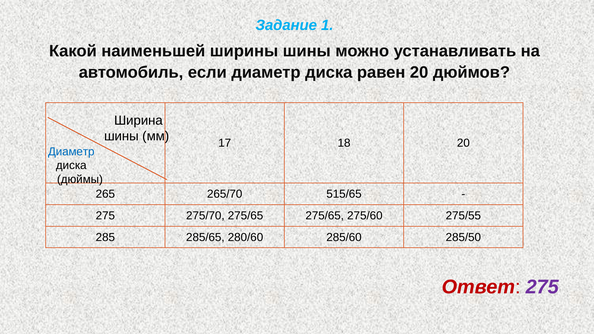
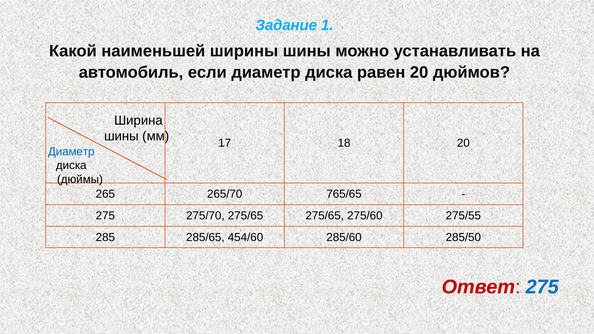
515/65: 515/65 -> 765/65 (344, 194)
280/60: 280/60 -> 454/60 (245, 237)
275 colour: purple -> blue (543, 287)
